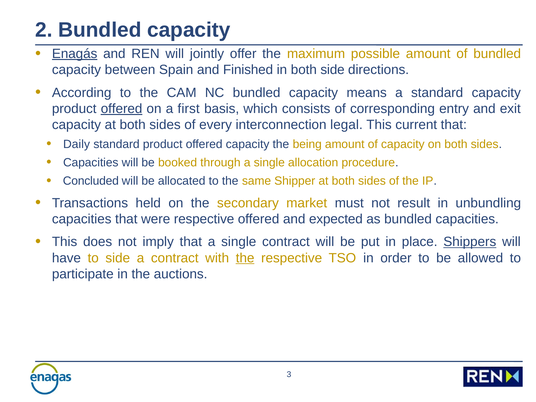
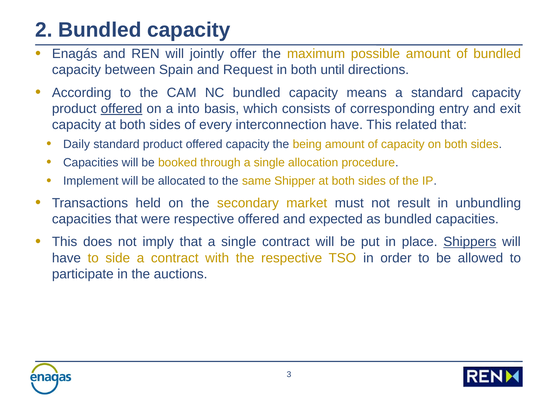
Enagás underline: present -> none (75, 54)
Finished: Finished -> Request (248, 70)
both side: side -> until (333, 70)
first: first -> into (189, 109)
interconnection legal: legal -> have (347, 125)
current: current -> related (416, 125)
Concluded: Concluded -> Implement (91, 181)
the underline: present -> none (245, 258)
